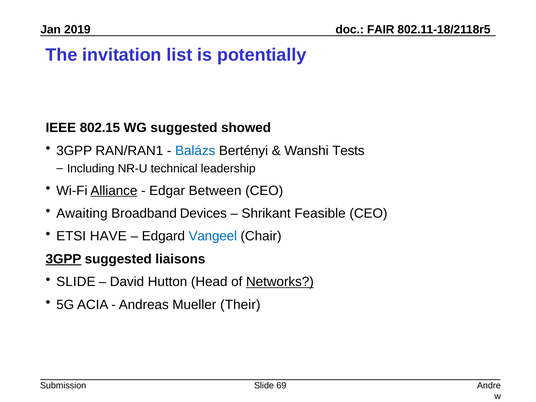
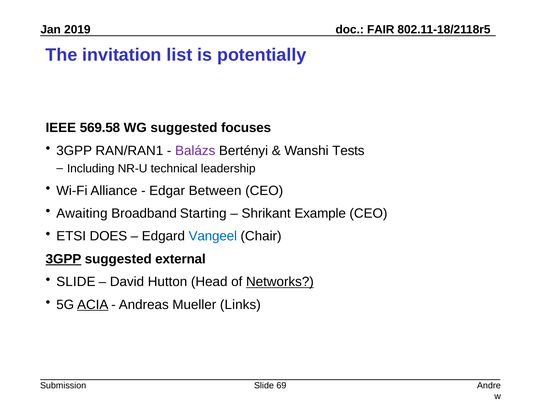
802.15: 802.15 -> 569.58 (100, 128)
showed: showed -> focuses (246, 128)
Balázs colour: blue -> purple (195, 151)
Alliance underline: present -> none (114, 191)
Devices: Devices -> Starting (203, 213)
Feasible: Feasible -> Example (320, 213)
HAVE: HAVE -> DOES (108, 236)
liaisons: liaisons -> external (180, 259)
ACIA underline: none -> present (93, 305)
Their: Their -> Links (240, 305)
